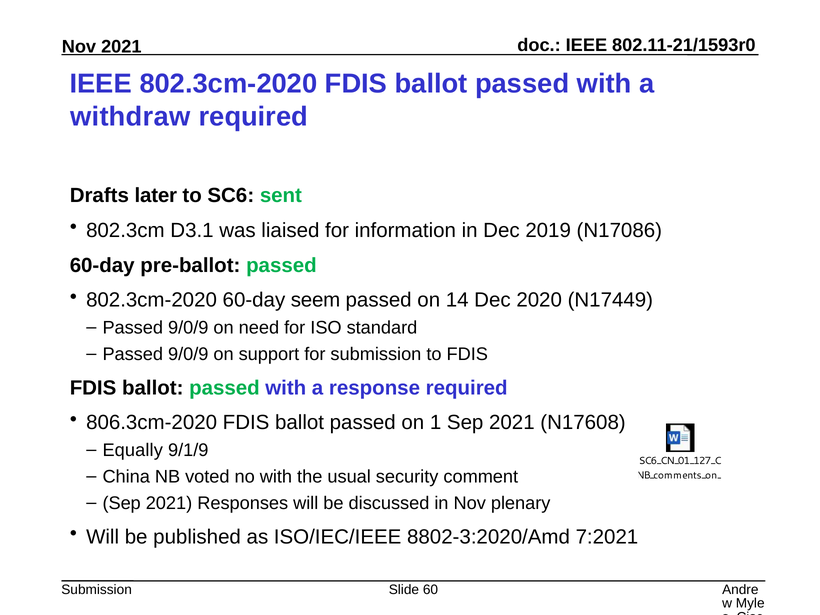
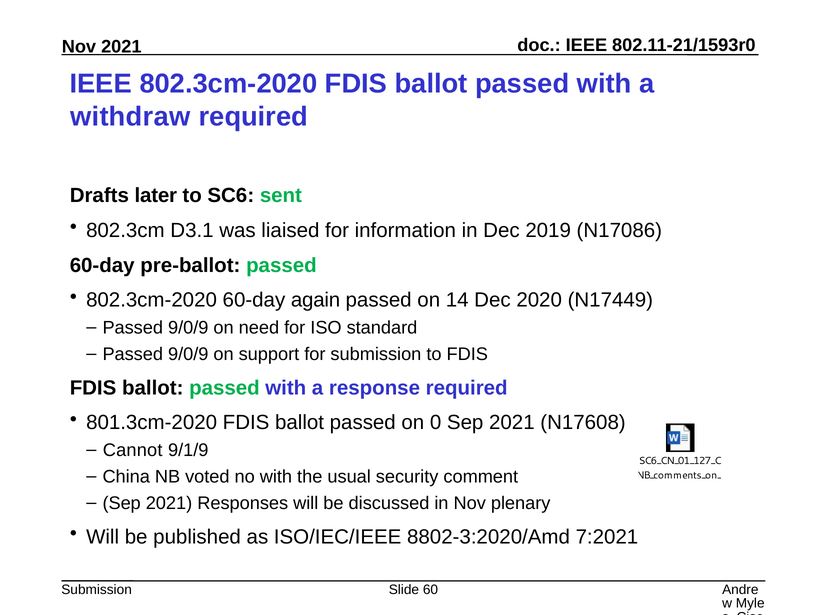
seem: seem -> again (316, 300)
806.3cm-2020: 806.3cm-2020 -> 801.3cm-2020 (152, 423)
1: 1 -> 0 (436, 423)
Equally: Equally -> Cannot (133, 450)
